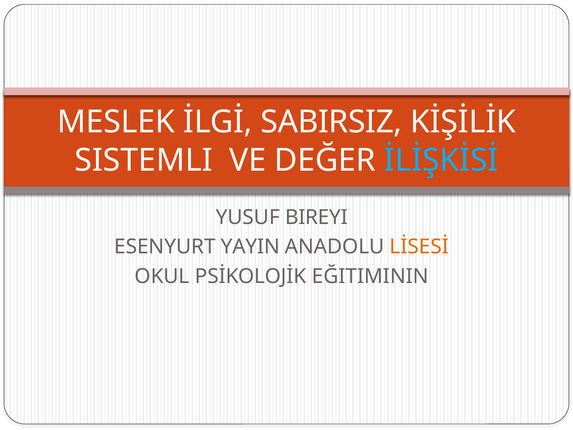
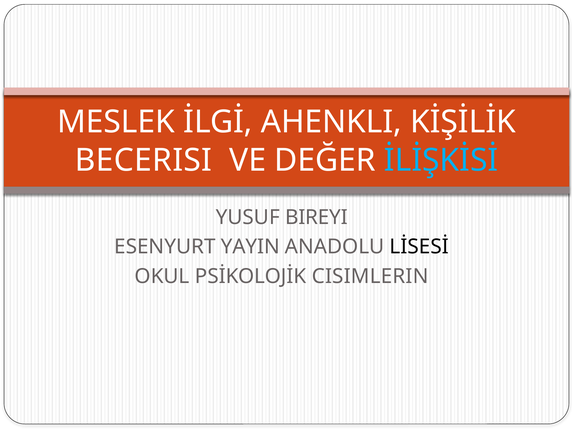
SABIRSIZ: SABIRSIZ -> AHENKLI (331, 122)
SISTEMLI: SISTEMLI -> BECERISI (143, 160)
LİSESİ colour: orange -> black (419, 247)
EĞITIMININ: EĞITIMININ -> CISIMLERIN (370, 276)
